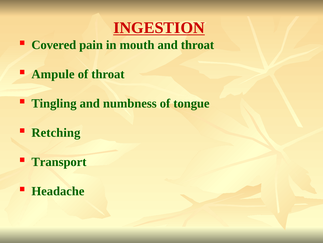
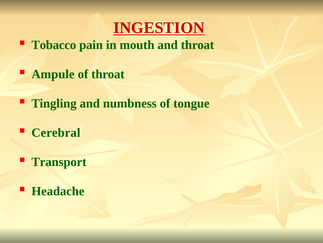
Covered: Covered -> Tobacco (54, 45)
Retching: Retching -> Cerebral (56, 132)
